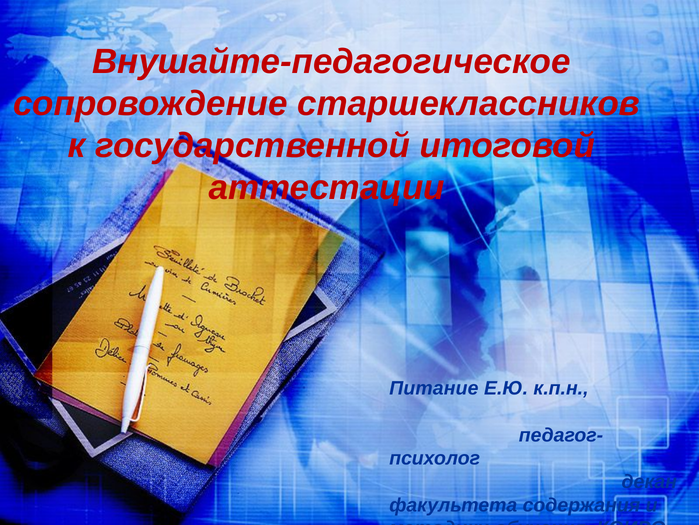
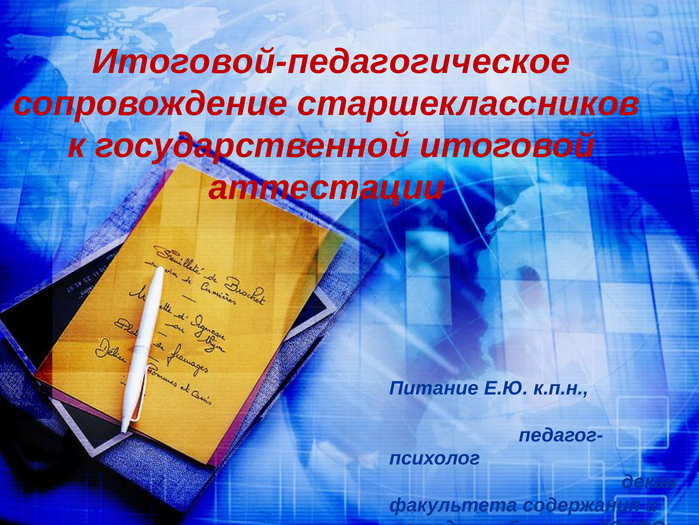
Внушайте-педагогическое: Внушайте-педагогическое -> Итоговой-педагогическое (331, 62)
